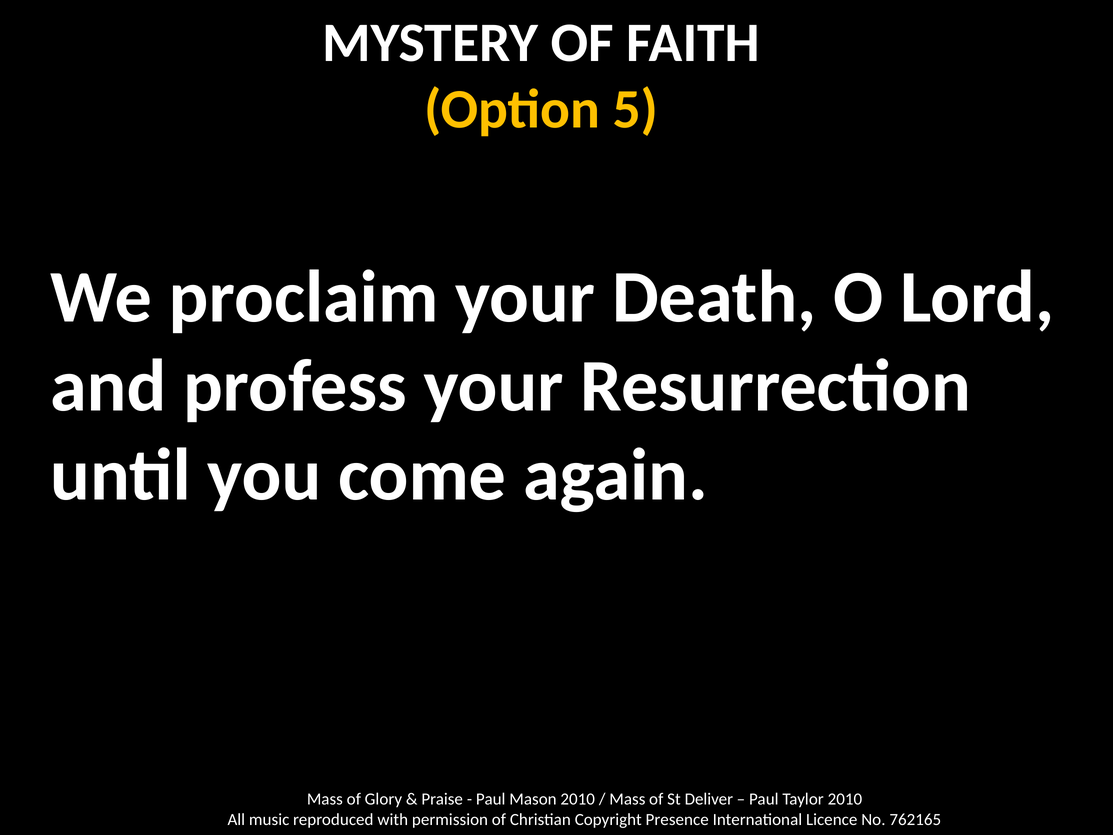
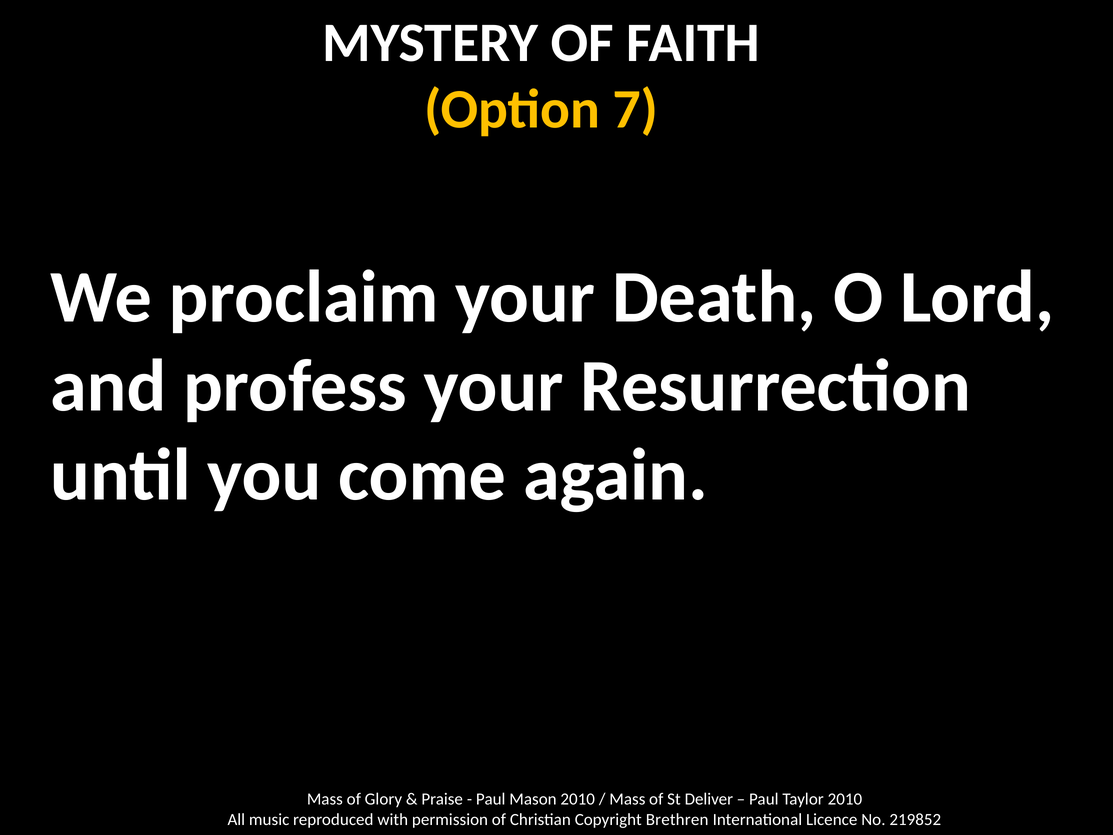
5: 5 -> 7 (635, 109)
Presence: Presence -> Brethren (677, 820)
762165: 762165 -> 219852 (915, 820)
